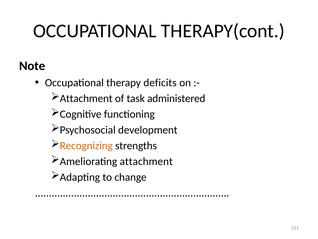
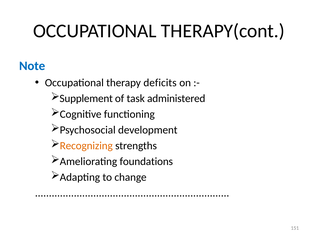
Note colour: black -> blue (32, 66)
Attachment: Attachment -> Supplement (86, 98)
Ameliorating attachment: attachment -> foundations (146, 161)
